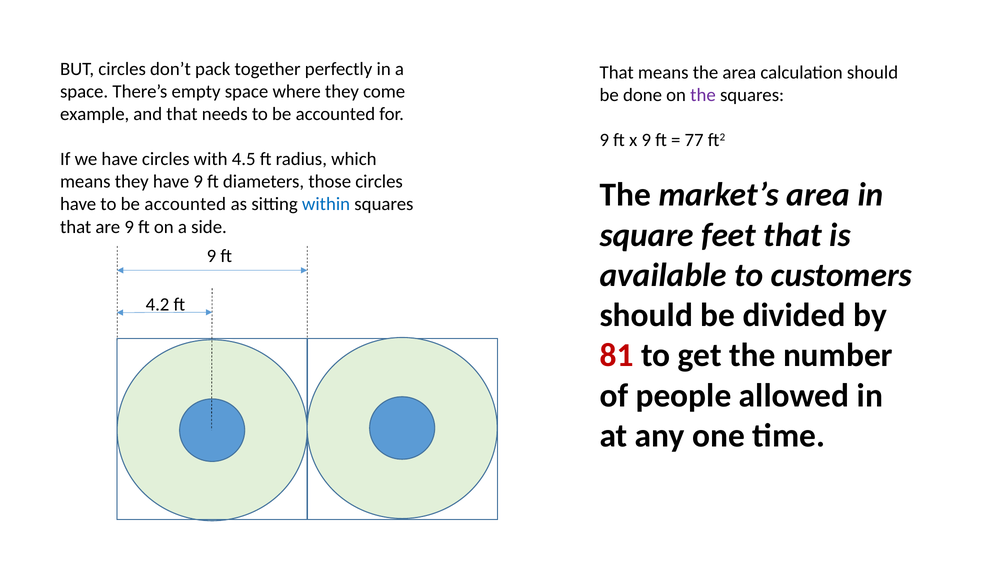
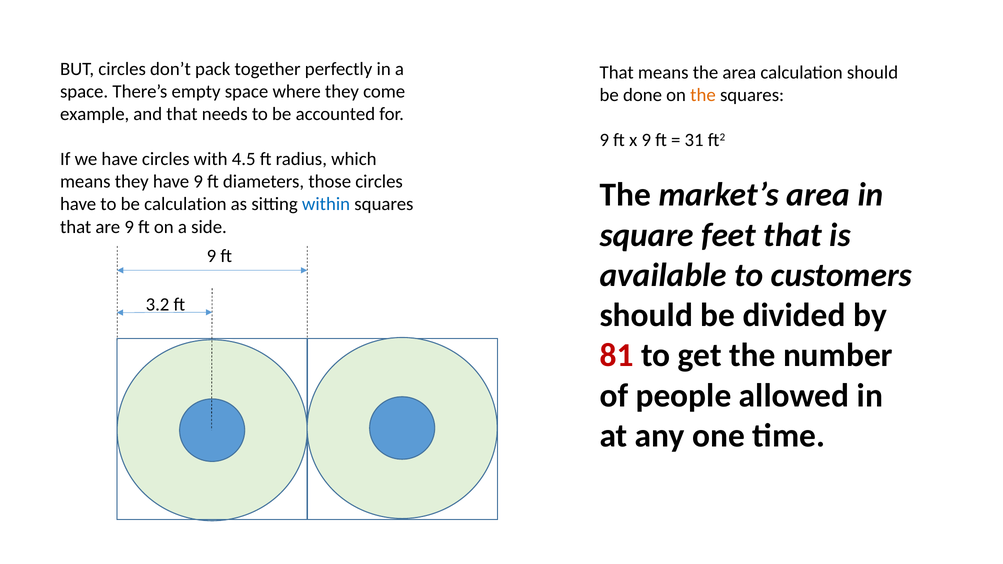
the colour: purple -> orange (703, 95)
77: 77 -> 31 (694, 140)
have to be accounted: accounted -> calculation (185, 204)
4.2: 4.2 -> 3.2 (158, 305)
